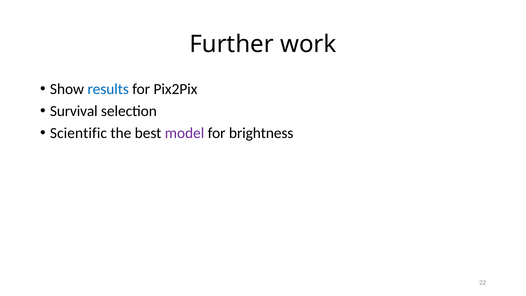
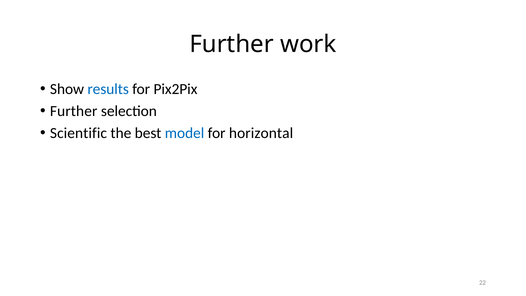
Survival: Survival -> Further (74, 111)
model colour: purple -> blue (185, 133)
brightness: brightness -> horizontal (261, 133)
